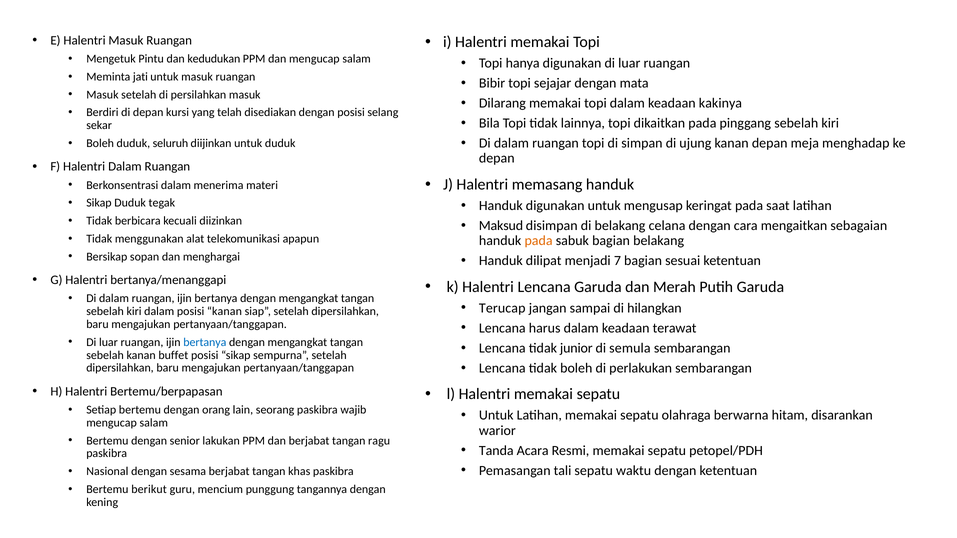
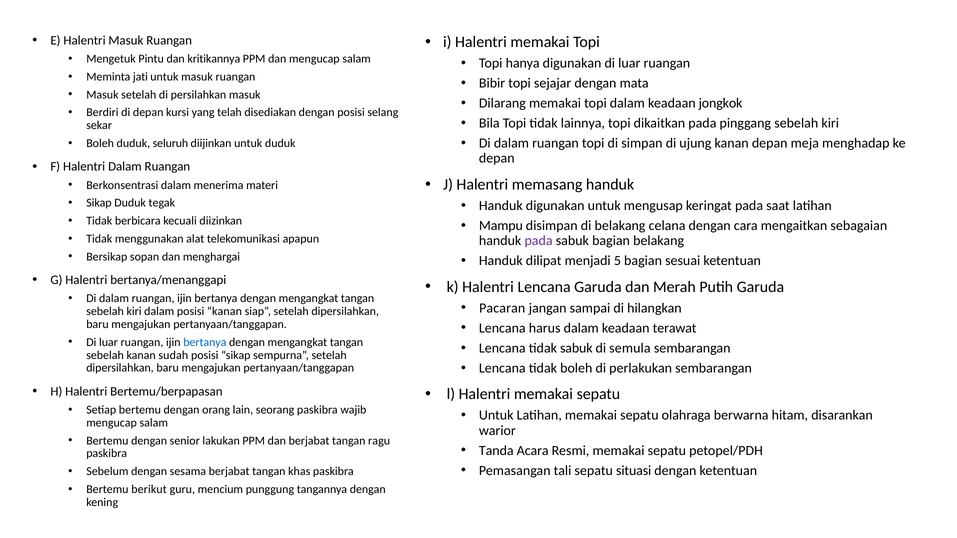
kedudukan: kedudukan -> kritikannya (214, 59)
kakinya: kakinya -> jongkok (721, 103)
Maksud: Maksud -> Mampu (501, 226)
pada colour: orange -> purple (539, 241)
7: 7 -> 5 (617, 261)
Terucap: Terucap -> Pacaran (502, 308)
tidak junior: junior -> sabuk (576, 348)
buffet: buffet -> sudah (173, 355)
waktu: waktu -> situasi (634, 471)
Nasional: Nasional -> Sebelum (107, 472)
